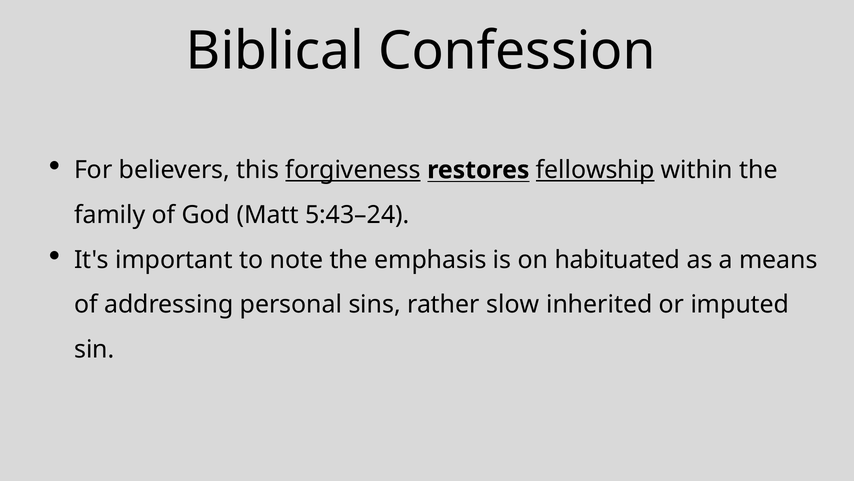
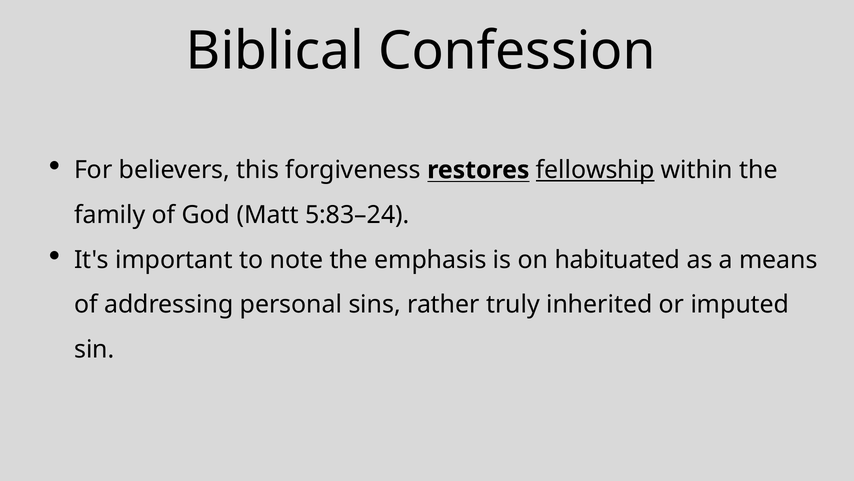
forgiveness underline: present -> none (353, 170)
5:43–24: 5:43–24 -> 5:83–24 (357, 215)
slow: slow -> truly (513, 304)
